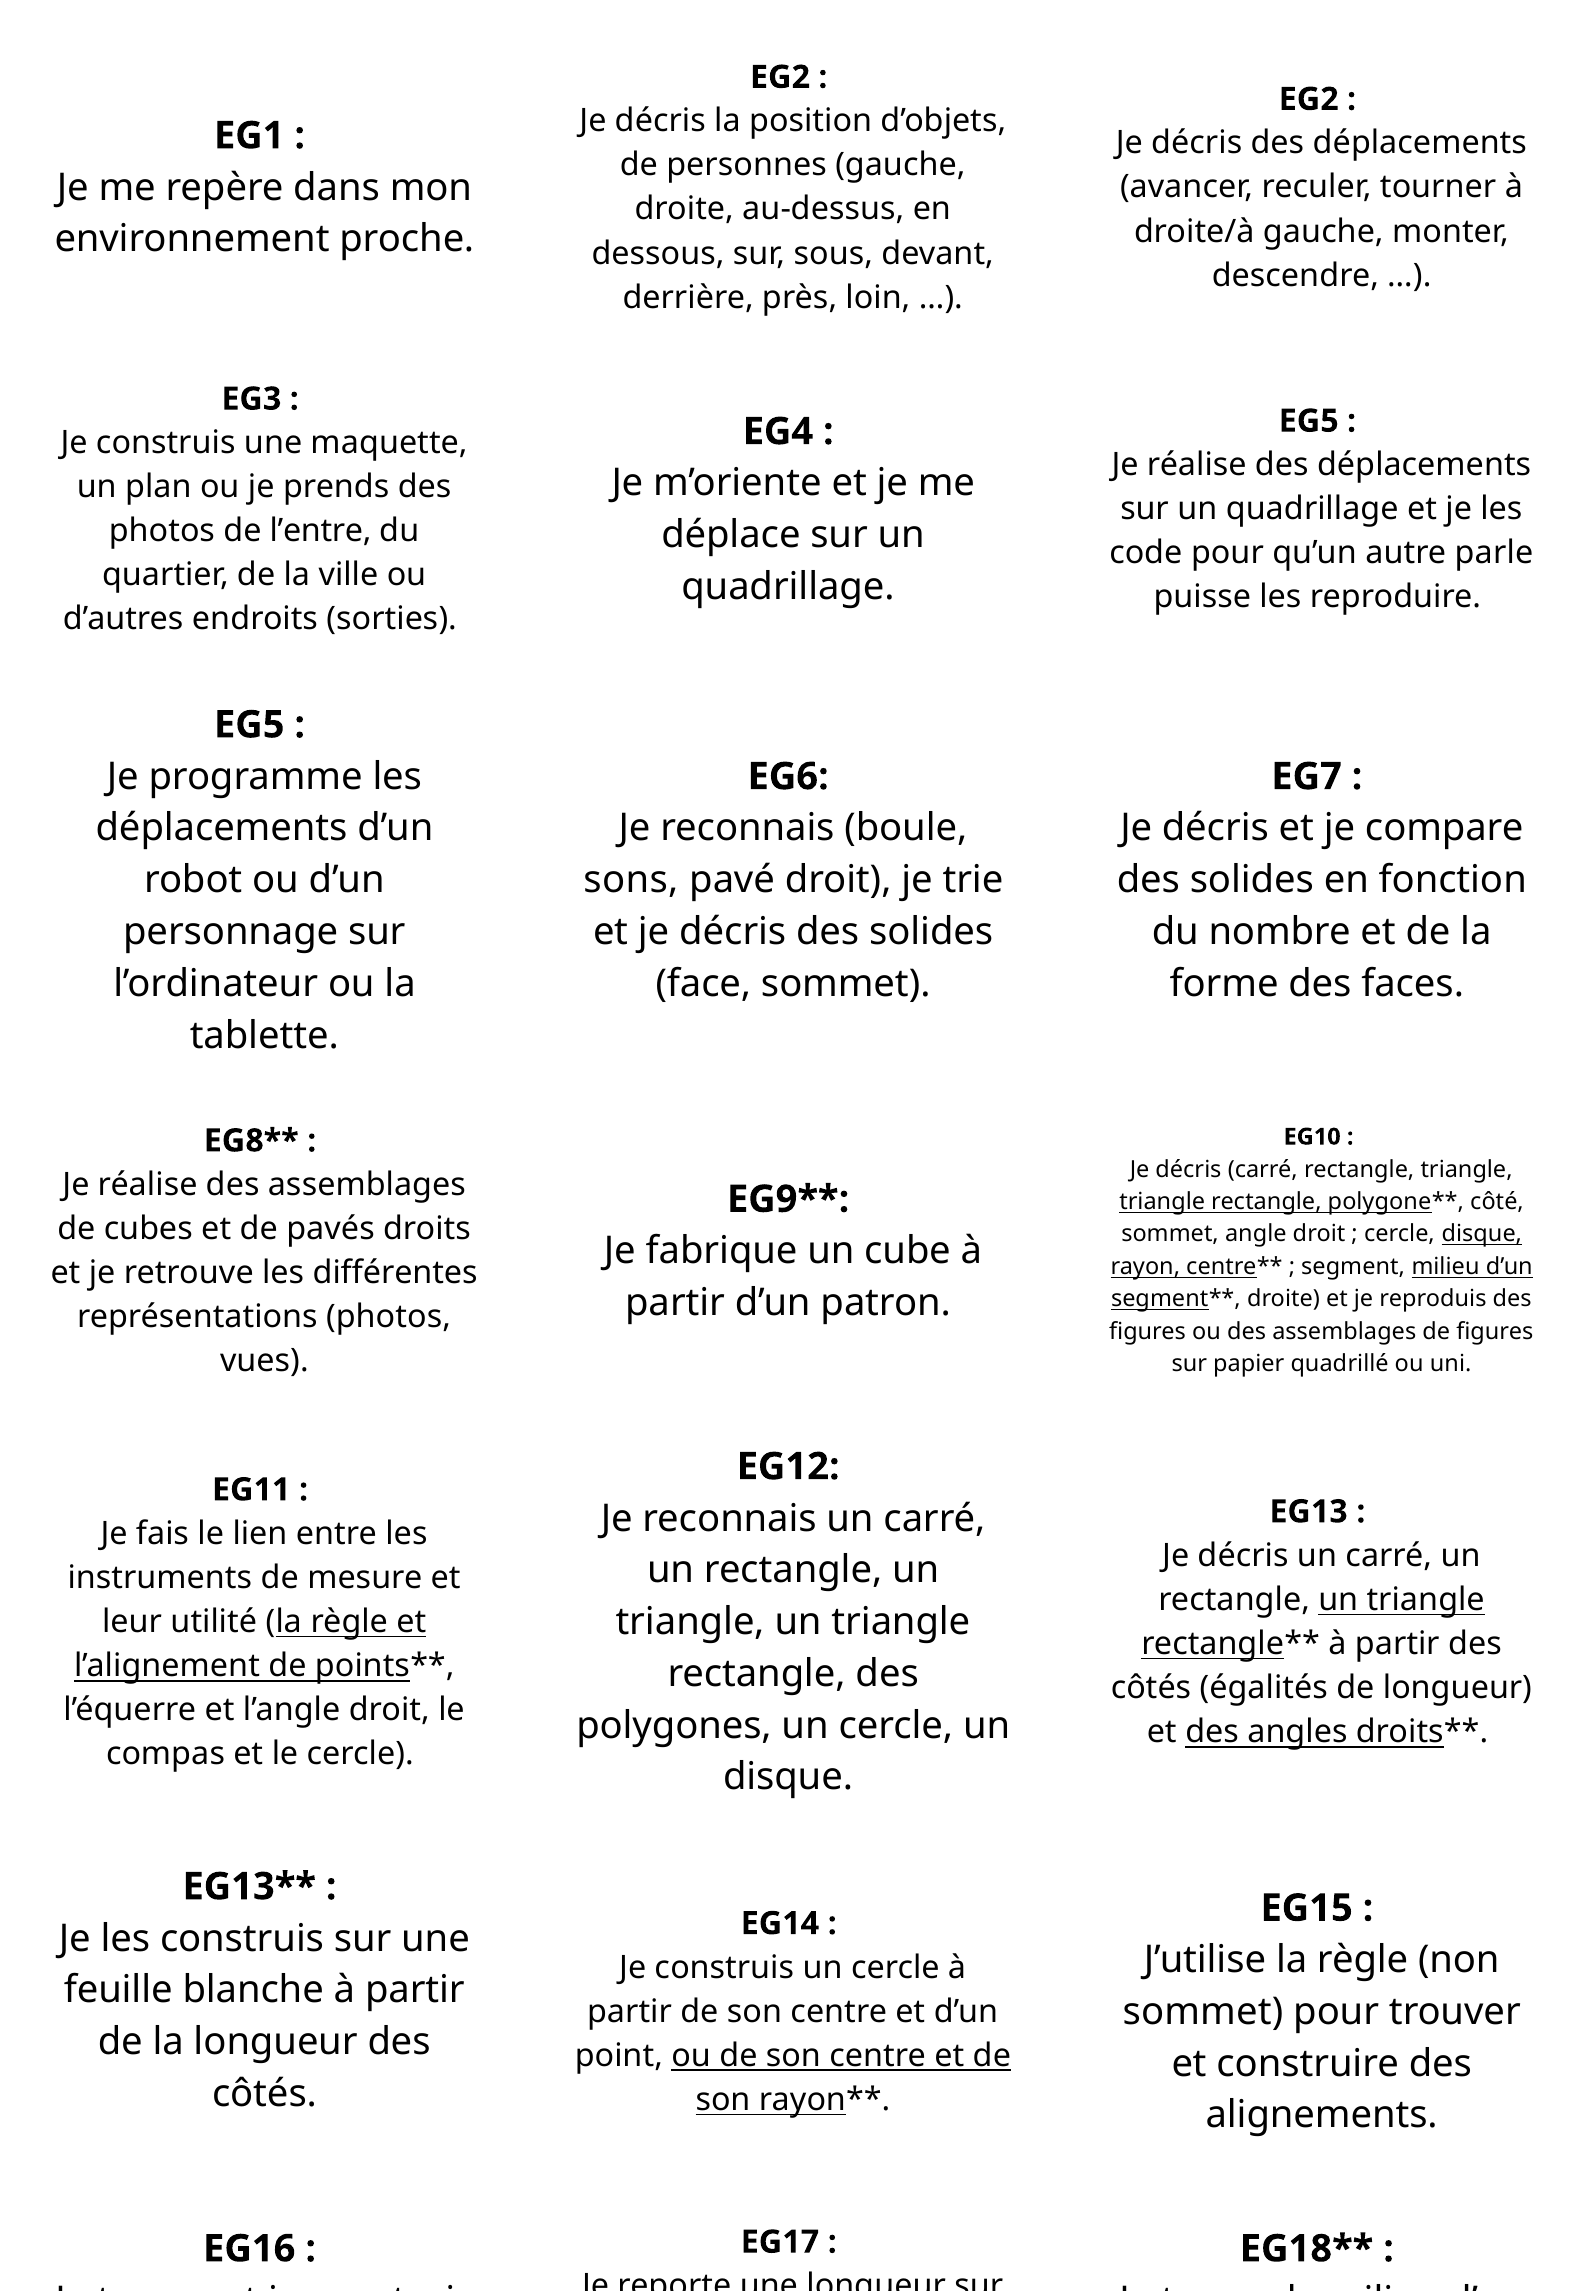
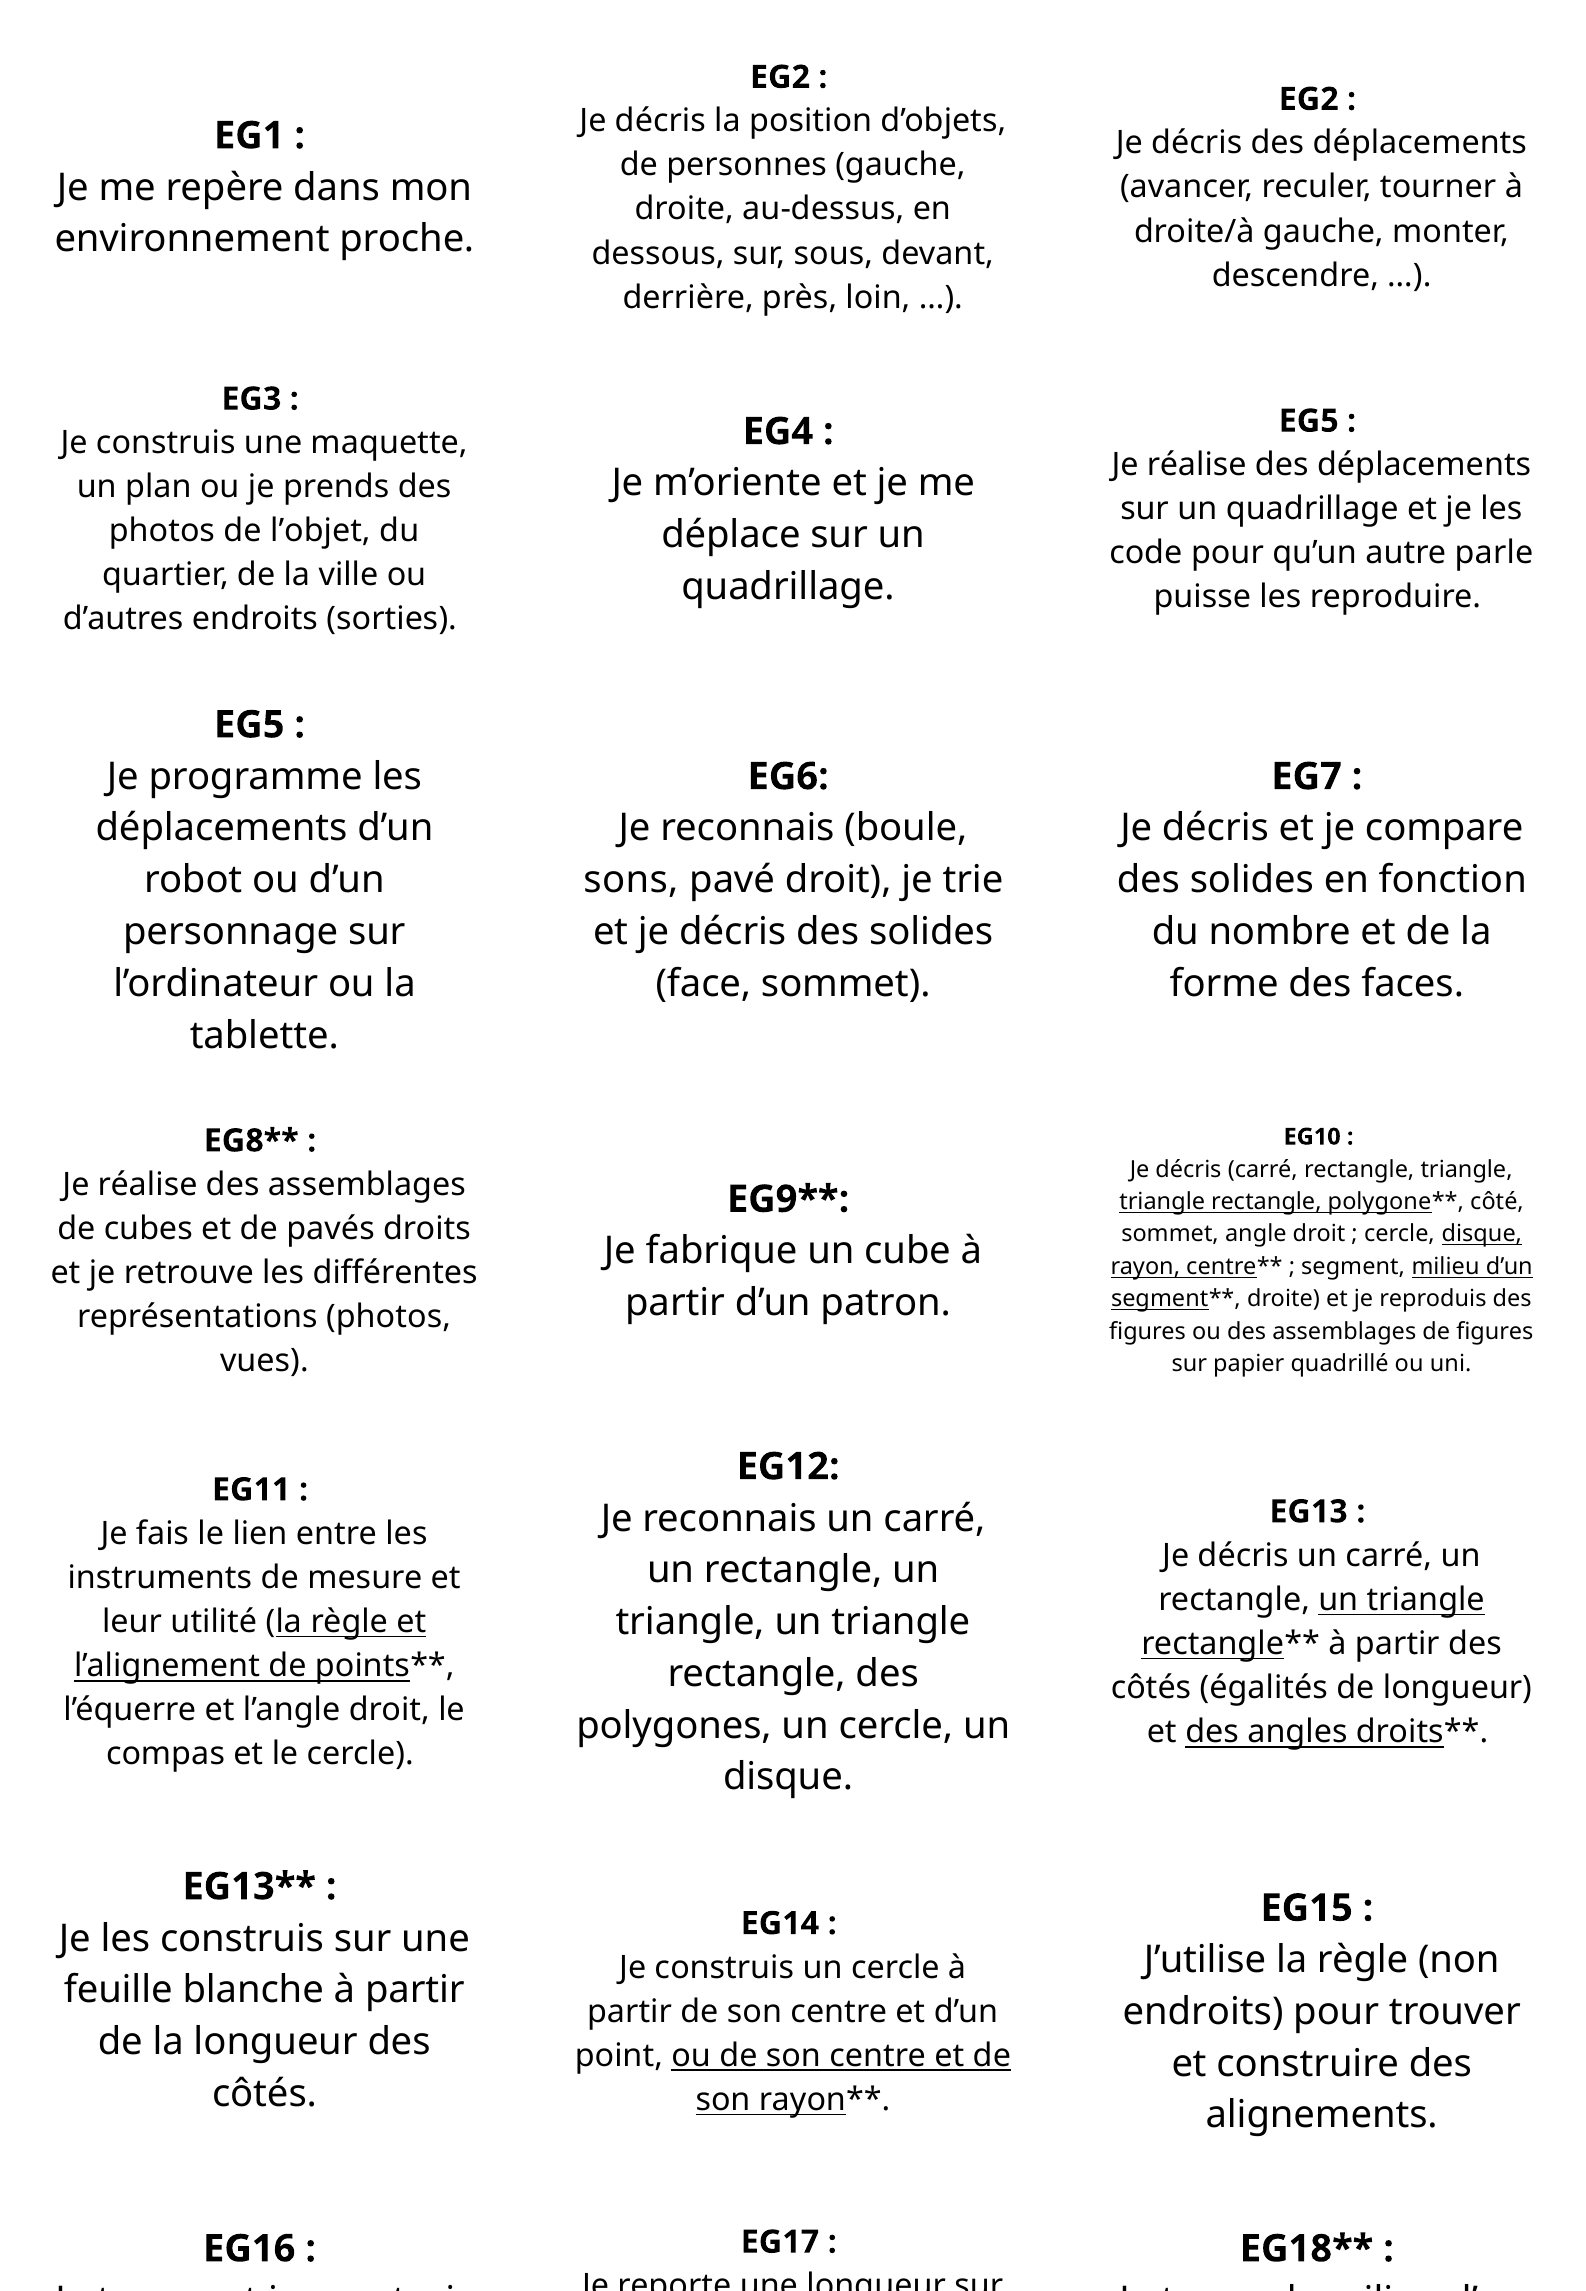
l’entre: l’entre -> l’objet (320, 531)
sommet: sommet -> endroits (1203, 2012)
